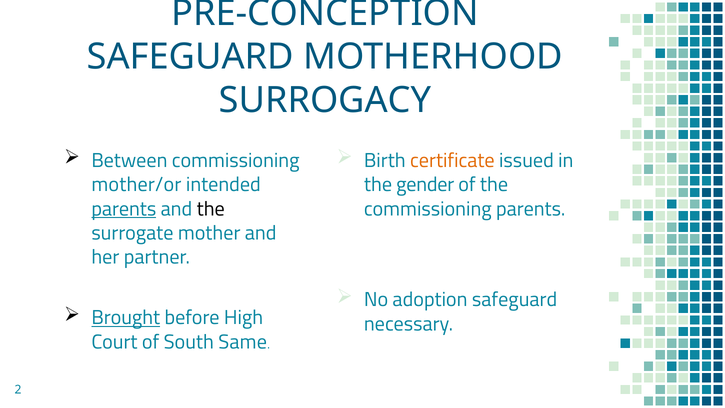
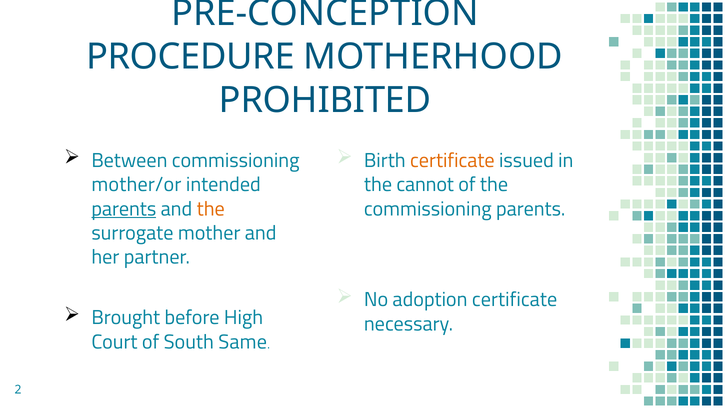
SAFEGUARD: SAFEGUARD -> PROCEDURE (190, 57)
SURROGACY: SURROGACY -> PROHIBITED (325, 100)
gender: gender -> cannot (425, 185)
the colour: black -> orange (211, 209)
adoption safeguard: safeguard -> certificate (515, 300)
Brought underline: present -> none (126, 318)
